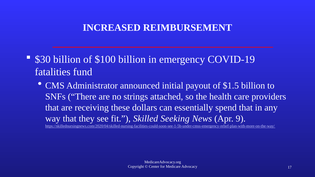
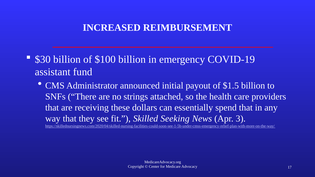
fatalities: fatalities -> assistant (53, 72)
9: 9 -> 3 (241, 119)
